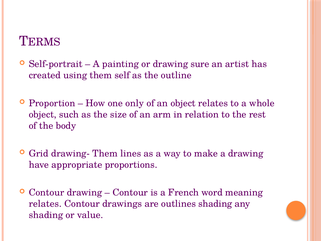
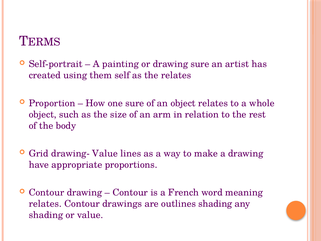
the outline: outline -> relates (176, 75)
one only: only -> sure (135, 103)
drawing- Them: Them -> Value (105, 153)
